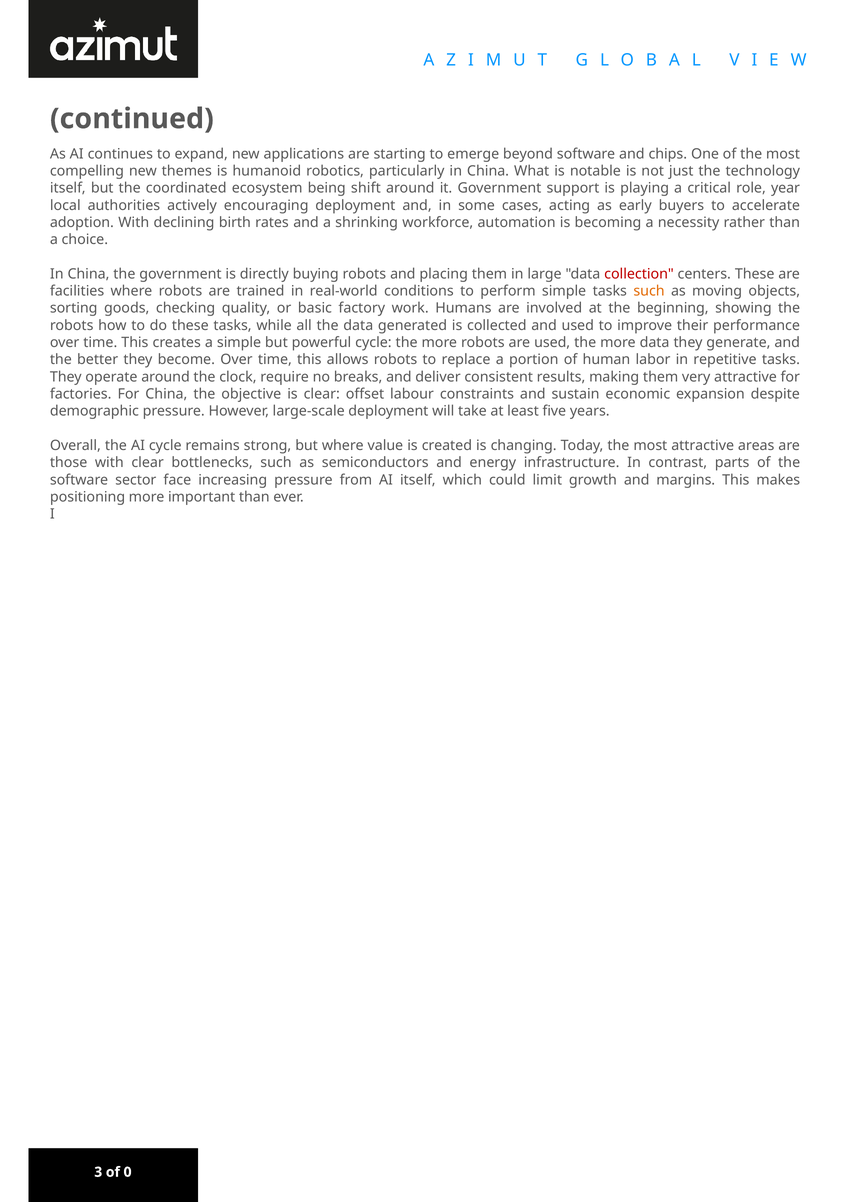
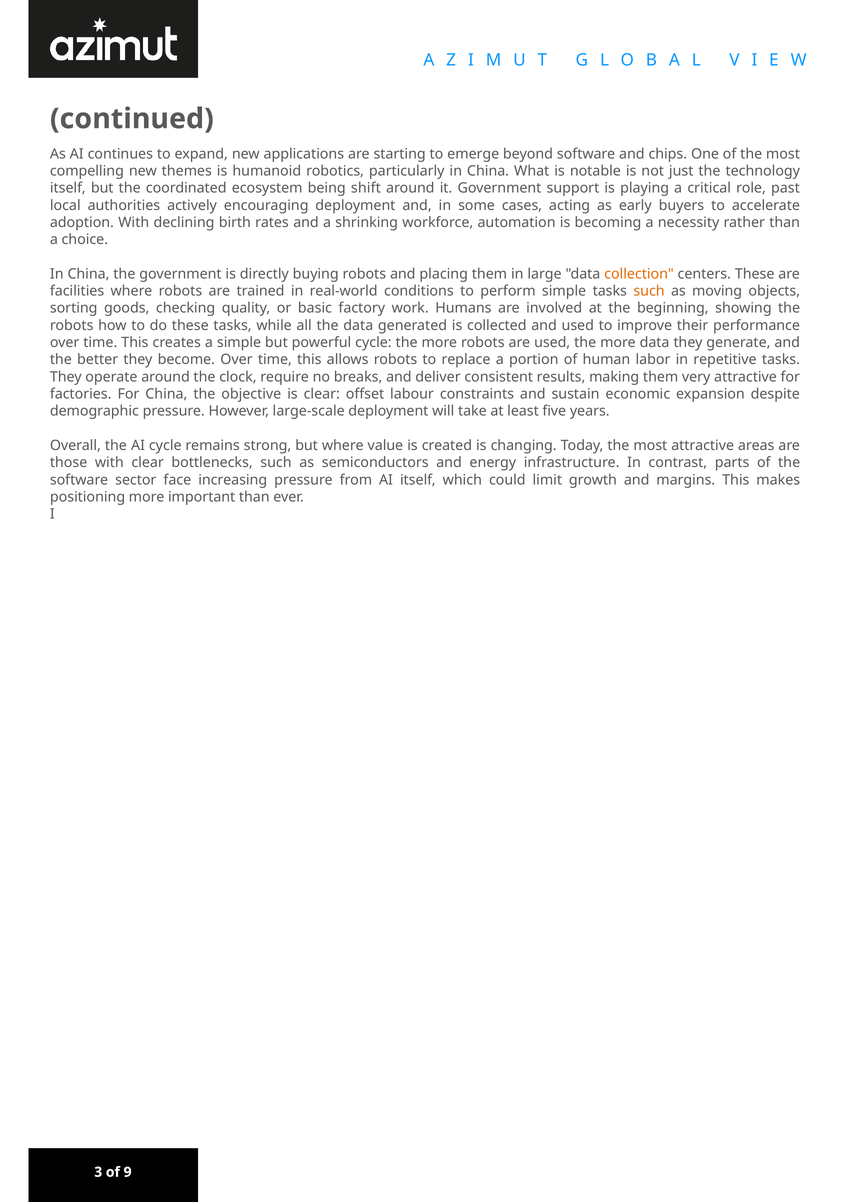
year: year -> past (785, 188)
collection colour: red -> orange (639, 274)
0: 0 -> 9 (128, 1172)
